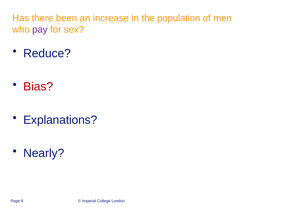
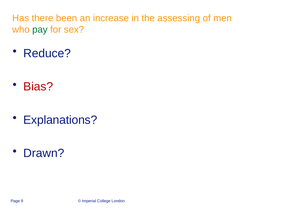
population: population -> assessing (179, 18)
pay colour: purple -> green (40, 30)
Nearly: Nearly -> Drawn (44, 153)
